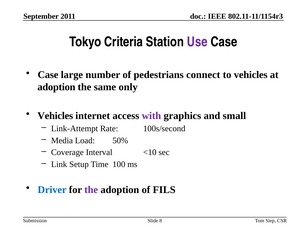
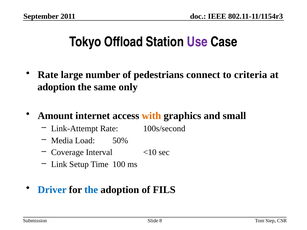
Criteria: Criteria -> Offload (124, 42)
Case: Case -> Rate (48, 75)
to vehicles: vehicles -> criteria (251, 75)
Vehicles: Vehicles -> Amount (55, 116)
with colour: purple -> orange (151, 116)
the colour: purple -> blue (91, 190)
